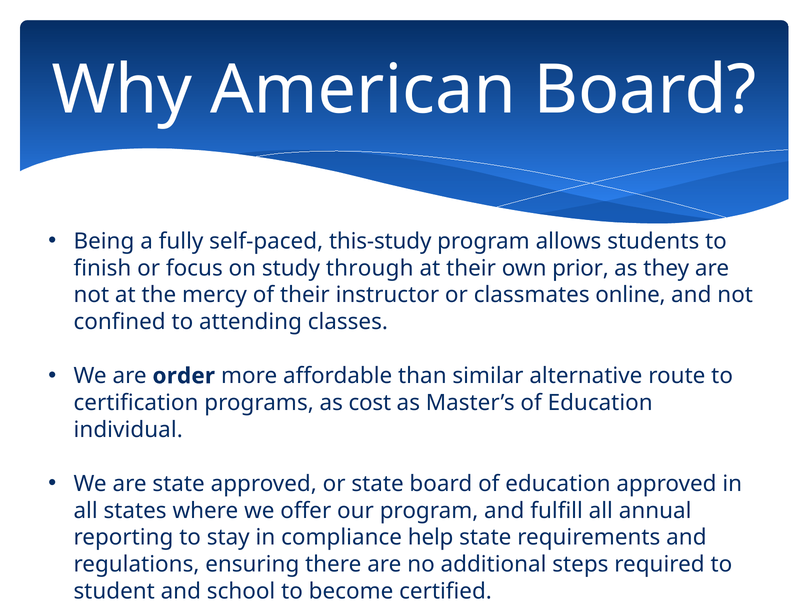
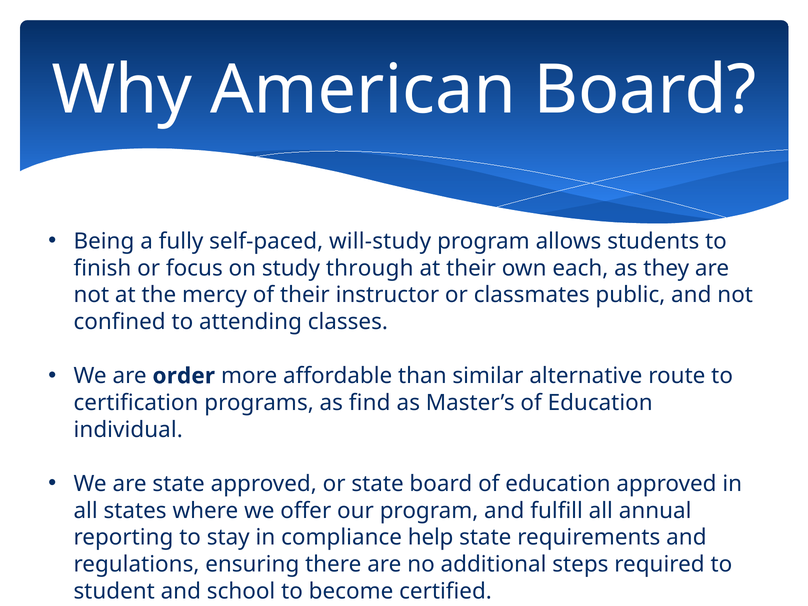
this-study: this-study -> will-study (380, 241)
prior: prior -> each (580, 268)
online: online -> public (630, 295)
cost: cost -> find (370, 403)
